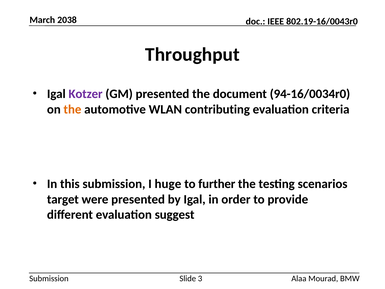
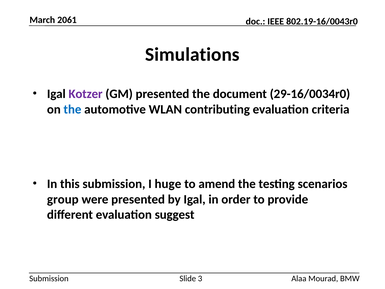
2038: 2038 -> 2061 (67, 20)
Throughput: Throughput -> Simulations (192, 55)
94-16/0034r0: 94-16/0034r0 -> 29-16/0034r0 (310, 94)
the colour: orange -> blue (72, 109)
further: further -> amend (217, 184)
target: target -> group (63, 199)
